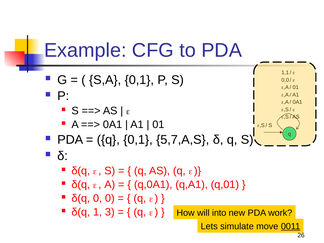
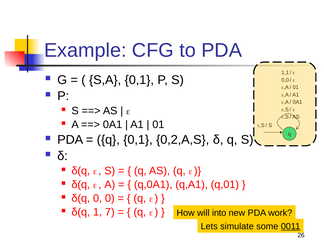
5,7,A,S: 5,7,A,S -> 0,2,A,S (183, 140)
3: 3 -> 7 (110, 212)
move: move -> some (267, 226)
